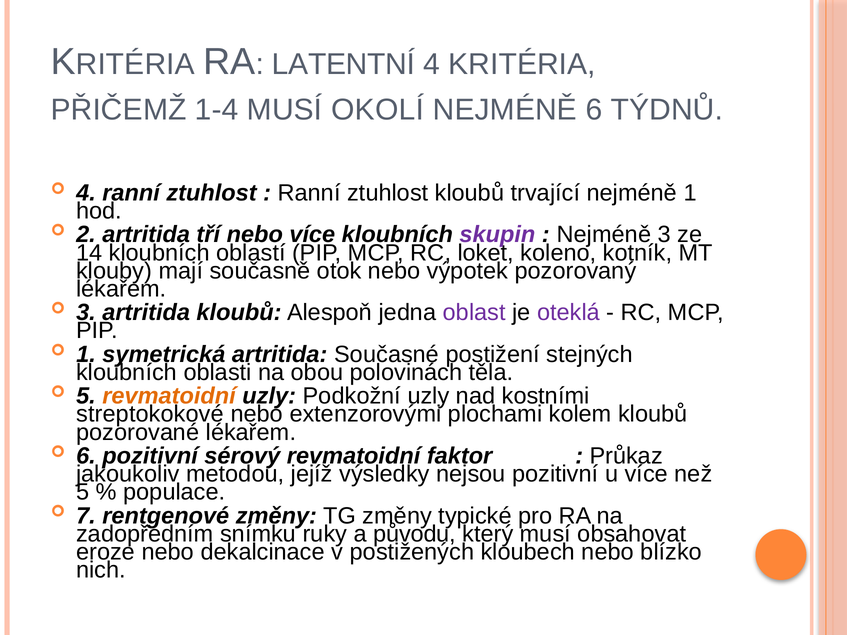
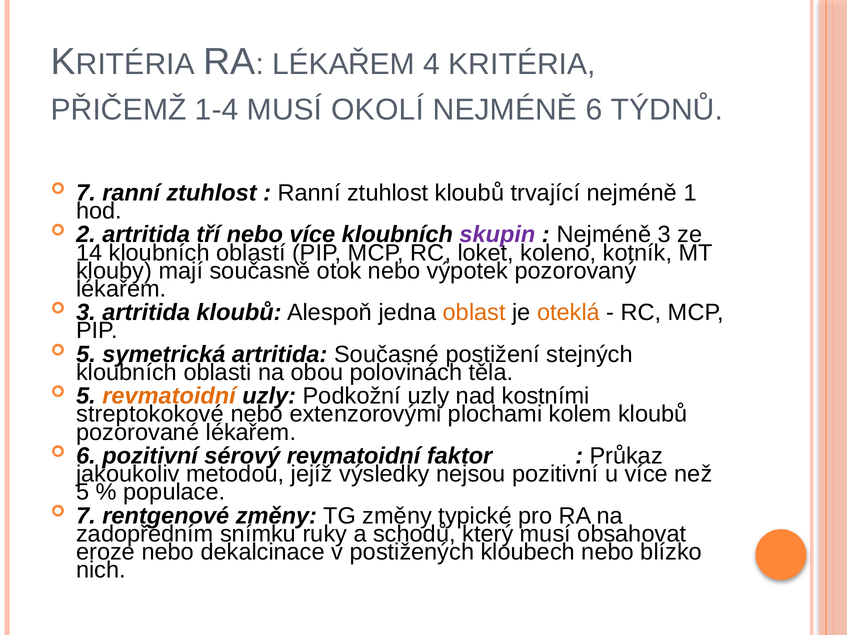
LATENTNÍ: LATENTNÍ -> LÉKAŘEM (344, 64)
4: 4 -> 7 (86, 193)
oblast colour: purple -> orange (474, 313)
oteklá colour: purple -> orange (568, 313)
1: 1 -> 5 (86, 355)
původu: původu -> schodů (414, 534)
